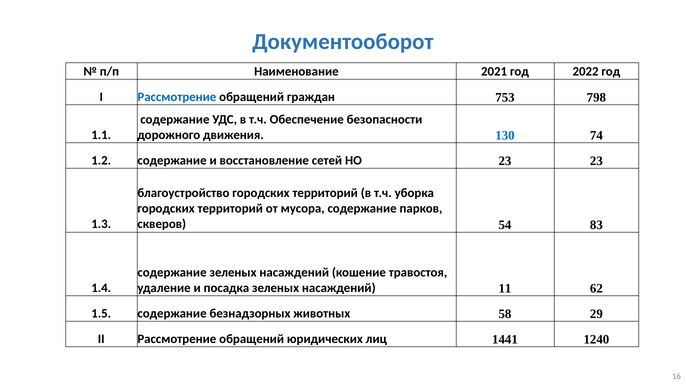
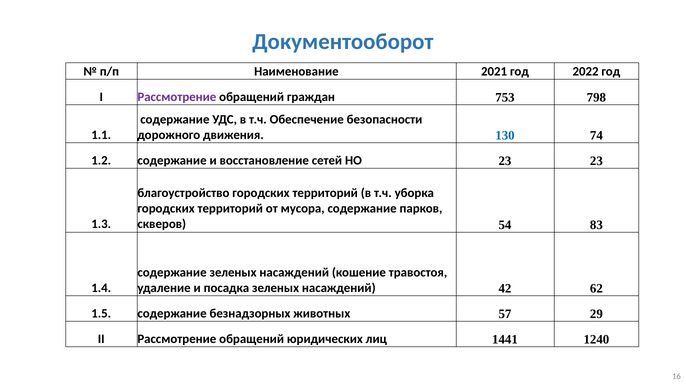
Рассмотрение colour: blue -> purple (177, 97)
11: 11 -> 42 (505, 289)
58: 58 -> 57 (505, 314)
